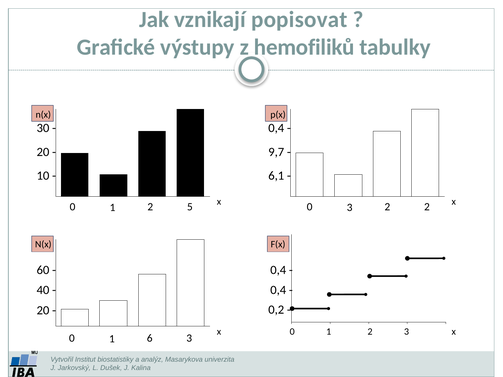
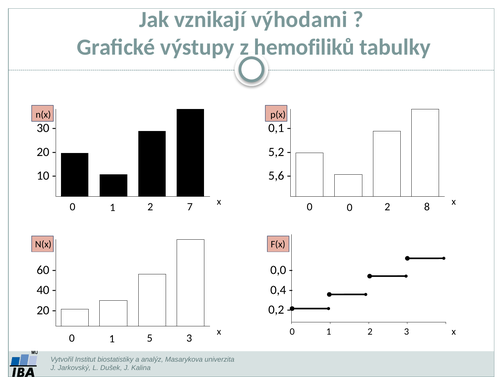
popisovat: popisovat -> výhodami (299, 20)
0,4: 0,4 -> 0,1 (276, 128)
9,7: 9,7 -> 5,2 (276, 152)
6,1: 6,1 -> 5,6 (276, 176)
5: 5 -> 7 (190, 207)
3: 3 -> 0 (350, 208)
2 2: 2 -> 8 (427, 207)
0,4: 0,4 -> 0,0 (278, 270)
6: 6 -> 5 (150, 338)
